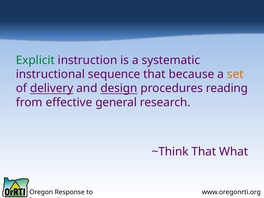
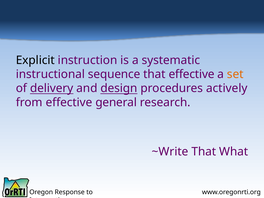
Explicit colour: green -> black (35, 60)
that because: because -> effective (192, 74)
reading: reading -> actively (227, 88)
~Think: ~Think -> ~Write (170, 152)
